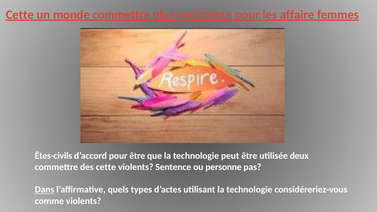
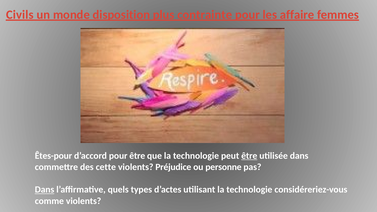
Cette: Cette -> Civils (20, 15)
monde commettre: commettre -> disposition (121, 15)
Êtes-civils: Êtes-civils -> Êtes-pour (53, 156)
être underline: none -> present (249, 156)
utilisée deux: deux -> dans (299, 156)
Sentence: Sentence -> Préjudice (173, 167)
